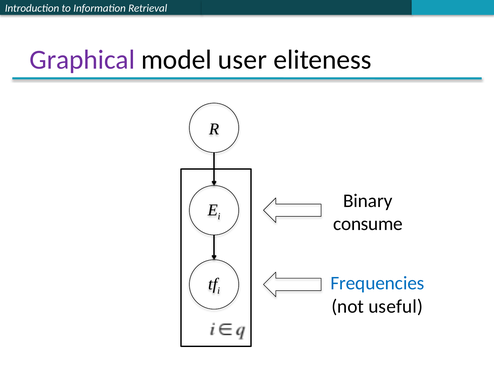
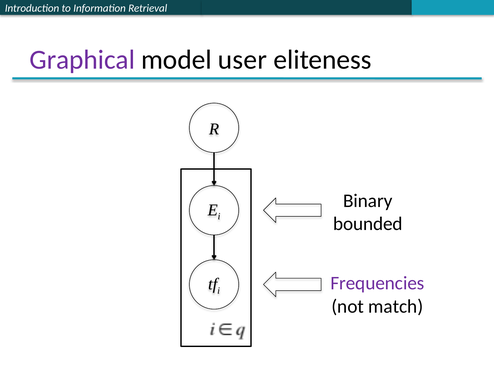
consume: consume -> bounded (368, 224)
Frequencies colour: blue -> purple (377, 283)
useful: useful -> match (396, 306)
